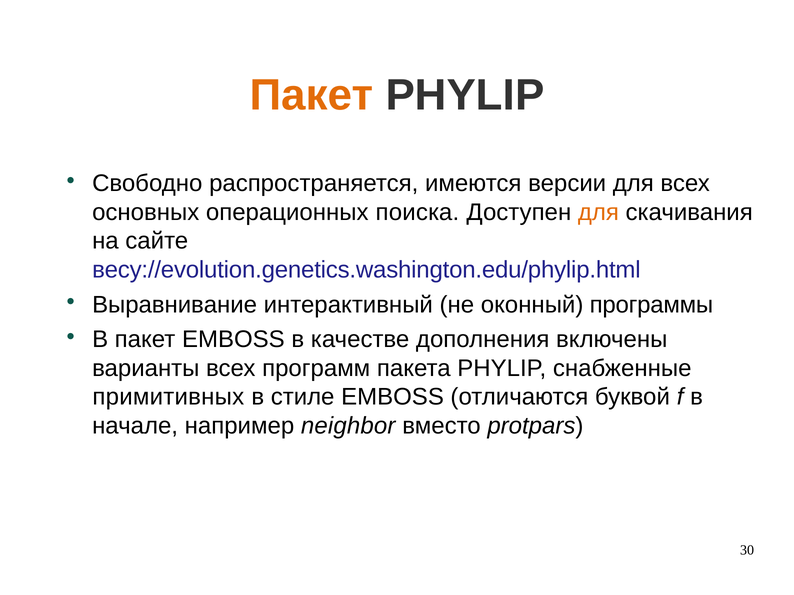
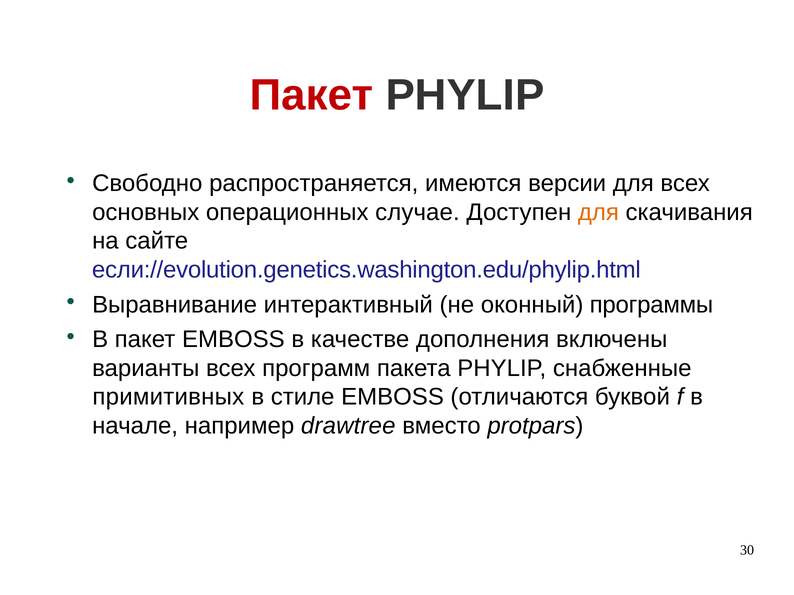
Пакет colour: orange -> red (312, 95)
поиска: поиска -> случае (417, 212)
весу://evolution.genetics.washington.edu/phylip.html: весу://evolution.genetics.washington.edu/phylip.html -> если://evolution.genetics.washington.edu/phylip.html (366, 270)
neighbor: neighbor -> drawtree (348, 426)
